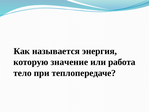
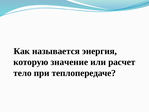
работа: работа -> расчет (122, 62)
